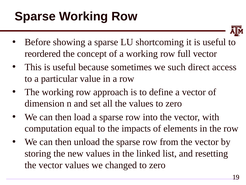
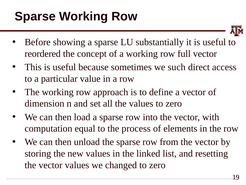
shortcoming: shortcoming -> substantially (160, 42)
impacts: impacts -> process (136, 128)
